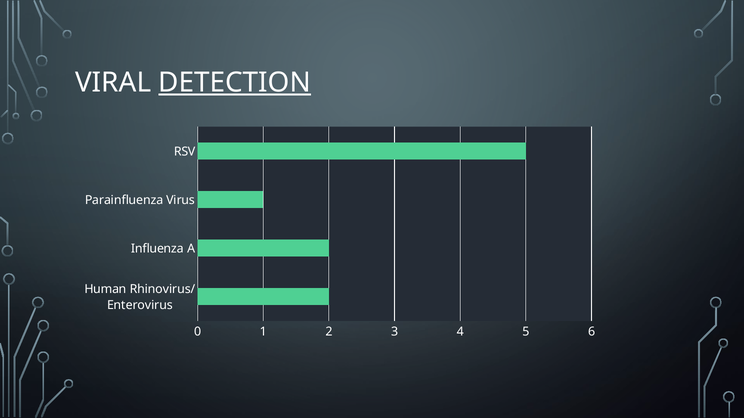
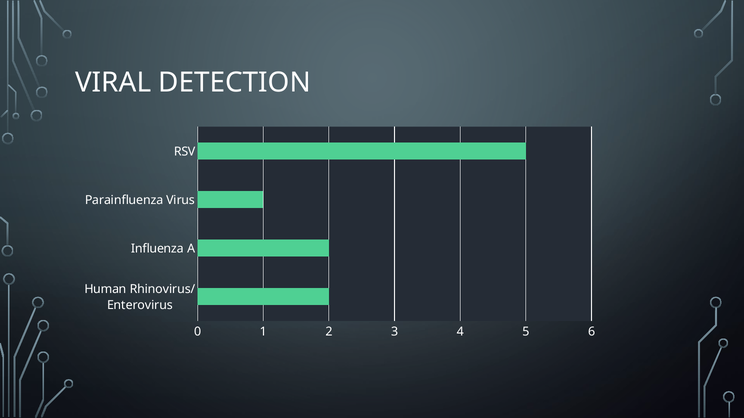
DETECTION underline: present -> none (235, 83)
